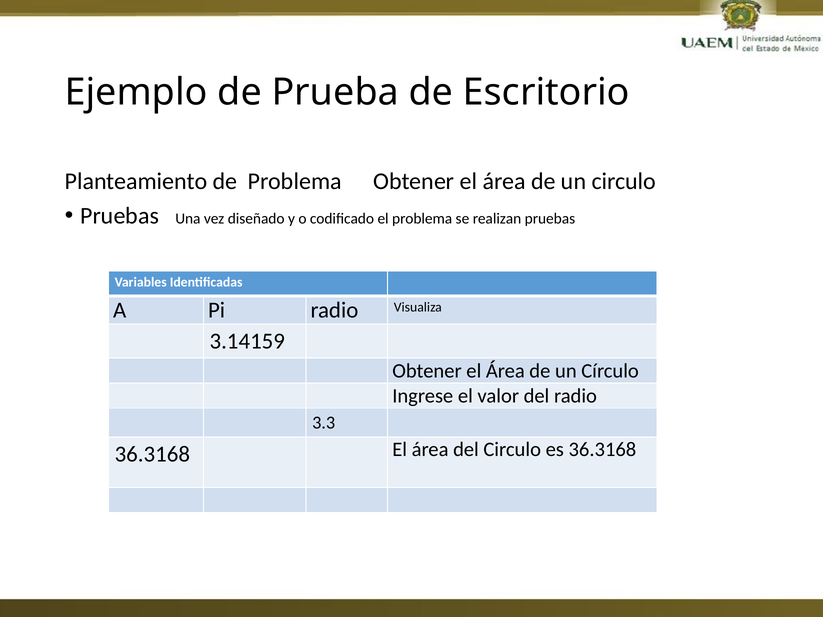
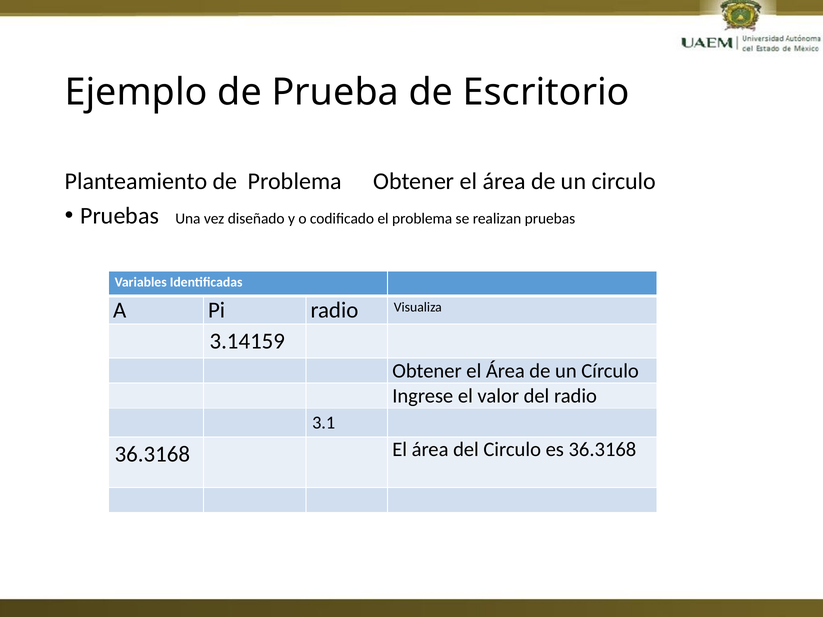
3.3: 3.3 -> 3.1 (324, 423)
